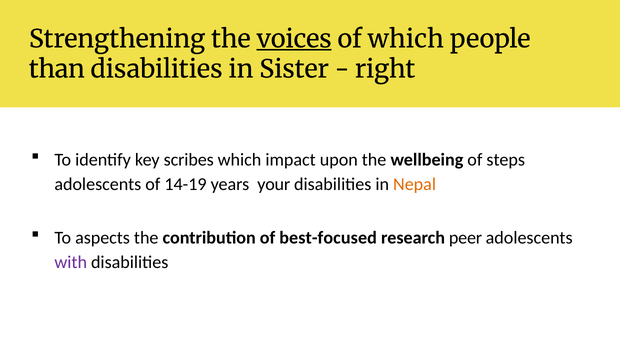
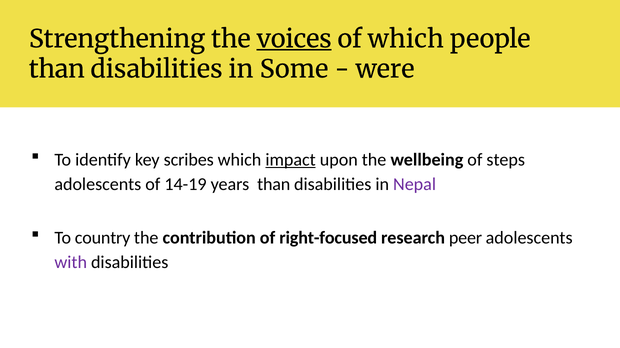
Sister: Sister -> Some (294, 69)
right: right -> were (385, 69)
impact underline: none -> present (291, 160)
years your: your -> than (274, 185)
Nepal colour: orange -> purple (415, 185)
aspects: aspects -> country (103, 238)
best-focused: best-focused -> right-focused (328, 238)
